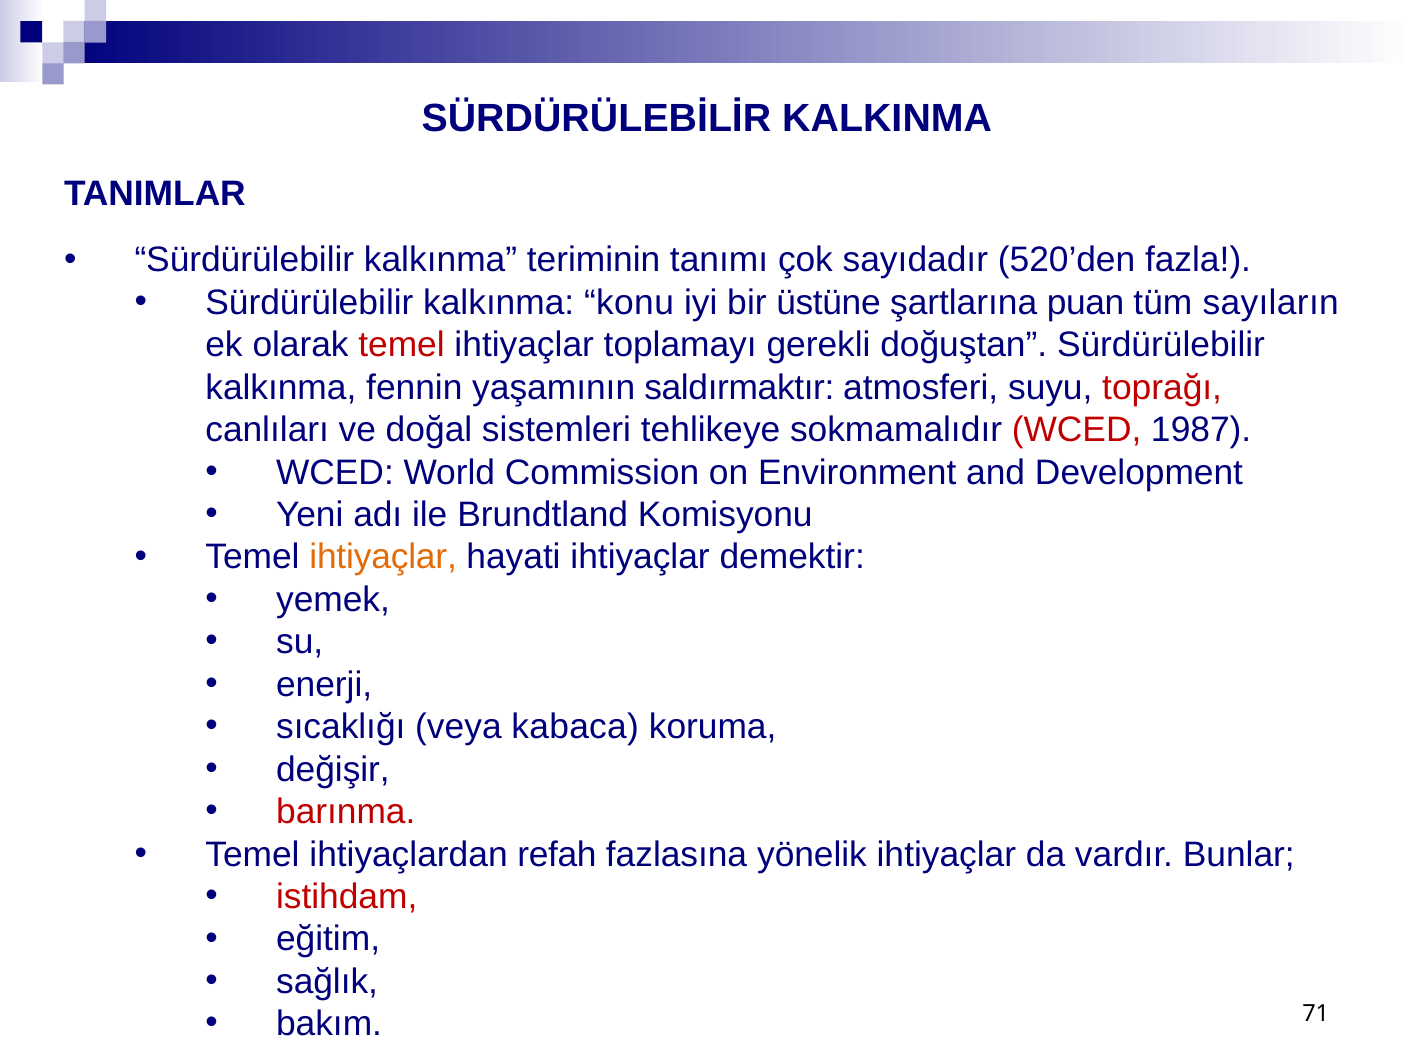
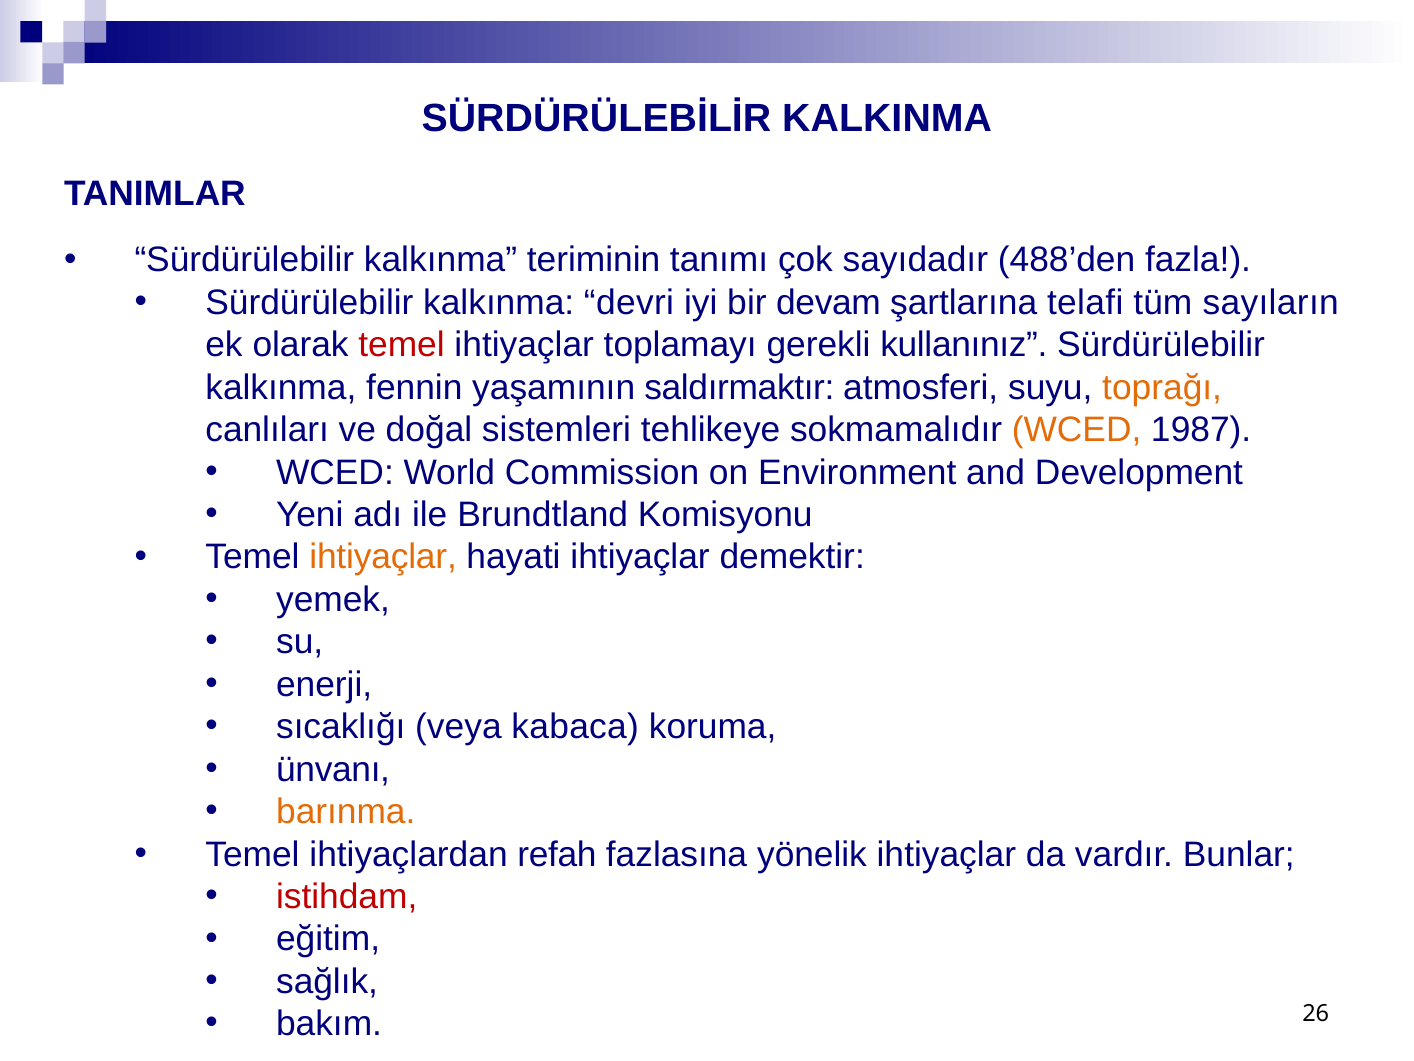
520’den: 520’den -> 488’den (1067, 260)
konu: konu -> devri (629, 303)
üstüne: üstüne -> devam (829, 303)
puan: puan -> telafi (1085, 303)
doğuştan: doğuştan -> kullanınız (964, 345)
toprağı colour: red -> orange (1162, 387)
WCED colour: red -> orange (1077, 430)
değişir: değişir -> ünvanı (333, 769)
barınma colour: red -> orange (346, 812)
71: 71 -> 26 (1316, 1014)
